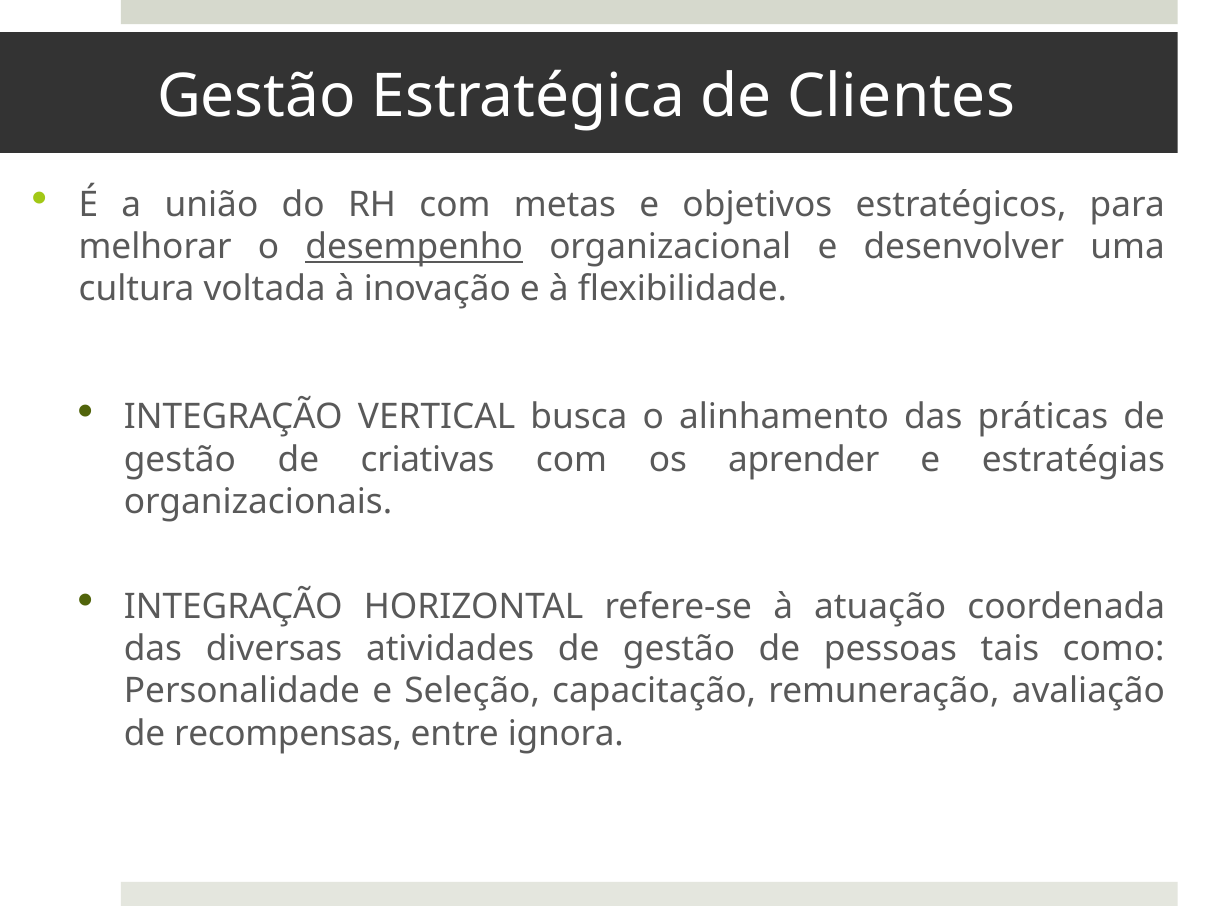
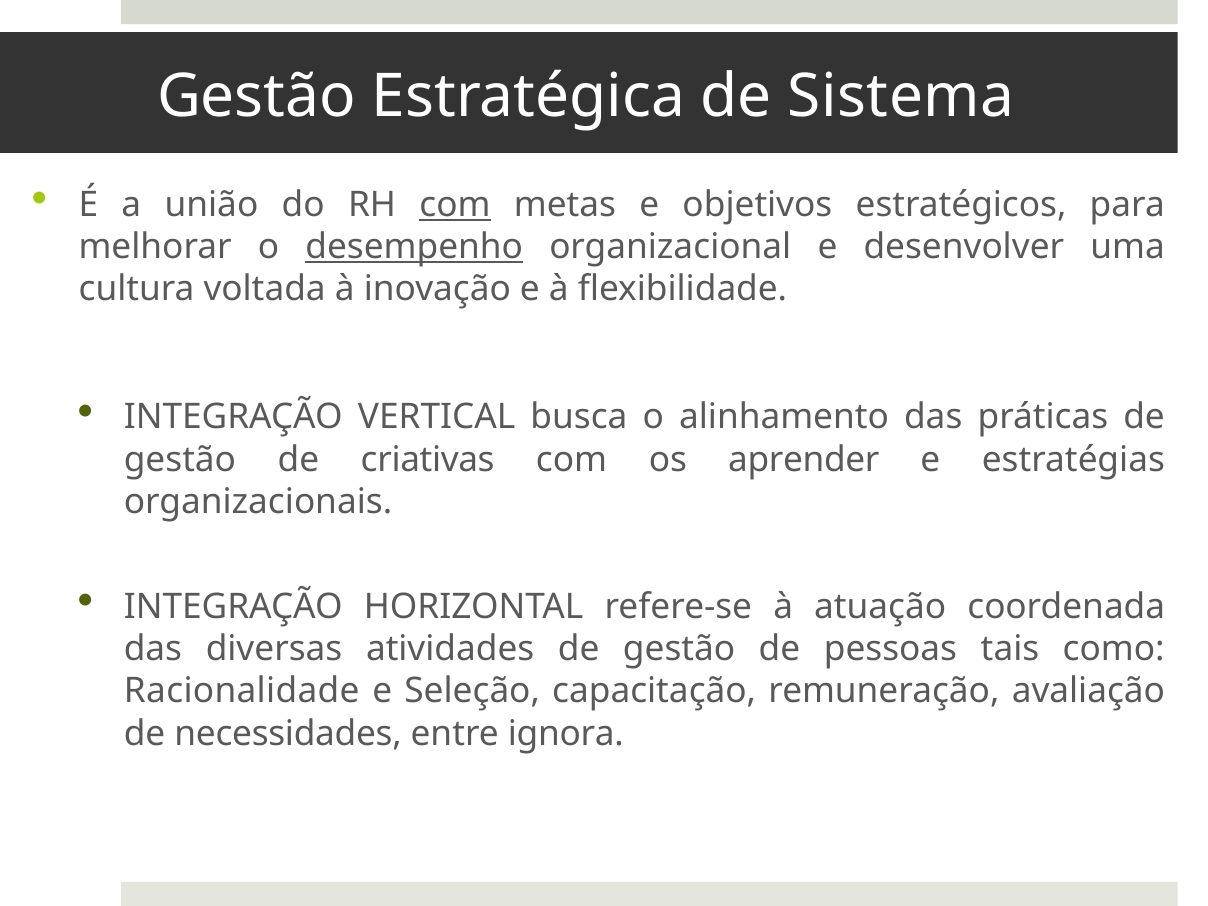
Clientes: Clientes -> Sistema (901, 97)
com underline: none -> present (455, 205)
Personalidade: Personalidade -> Racionalidade (242, 691)
recompensas: recompensas -> necessidades (288, 733)
